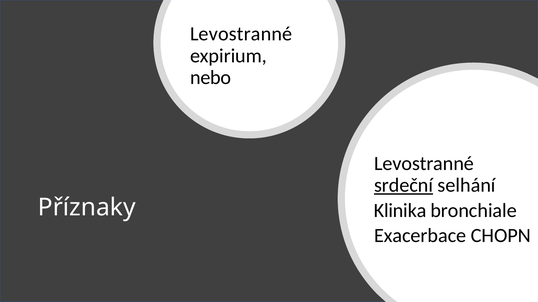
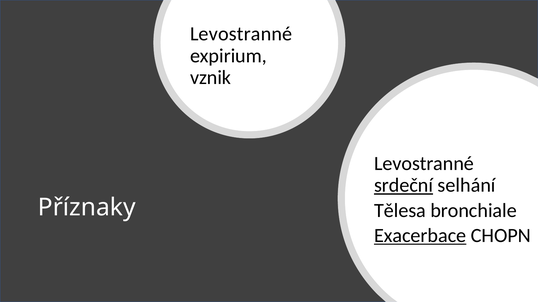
nebo: nebo -> vznik (211, 78)
Klinika: Klinika -> Tělesa (400, 211)
Exacerbace underline: none -> present (420, 236)
